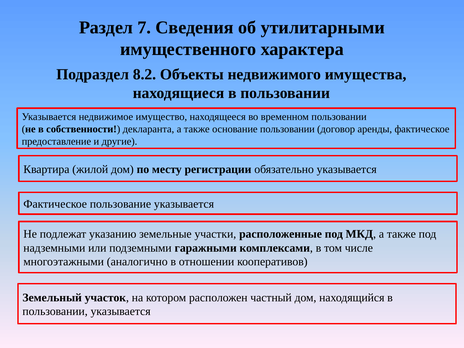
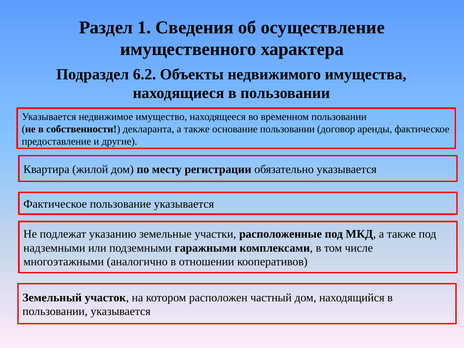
7: 7 -> 1 (144, 28)
утилитарными: утилитарными -> осуществление (323, 28)
8.2: 8.2 -> 6.2 (144, 74)
